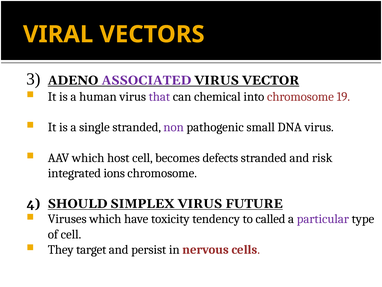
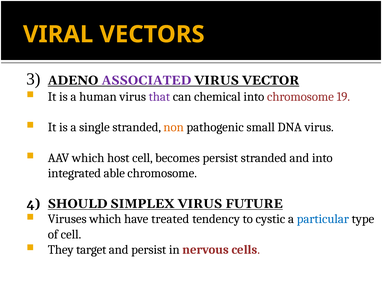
non colour: purple -> orange (174, 127)
becomes defects: defects -> persist (220, 158)
and risk: risk -> into (322, 158)
ions: ions -> able (114, 173)
toxicity: toxicity -> treated (170, 219)
called: called -> cystic (270, 219)
particular colour: purple -> blue (323, 219)
